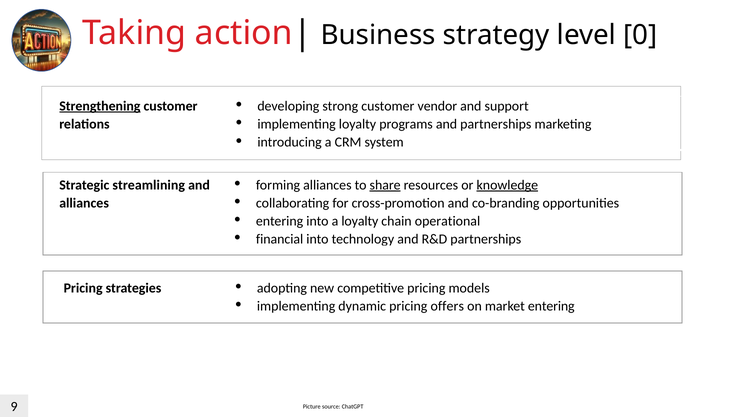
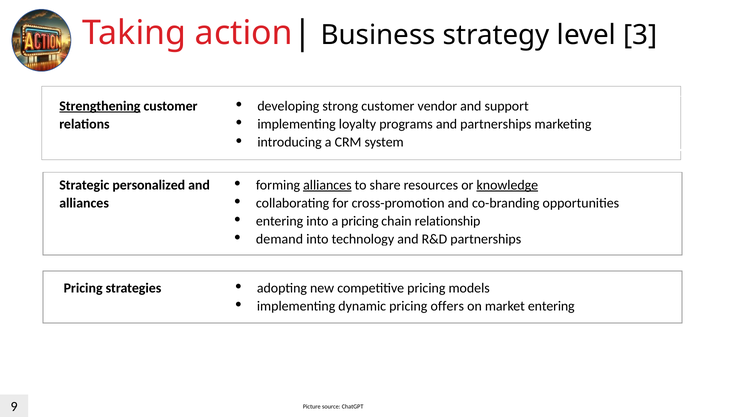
0: 0 -> 3 (640, 35)
alliances underline: none -> present (327, 185)
share underline: present -> none (385, 185)
streamlining: streamlining -> personalized (149, 185)
a loyalty: loyalty -> pricing (360, 221)
operational: operational -> relationship (448, 221)
financial: financial -> demand (280, 239)
